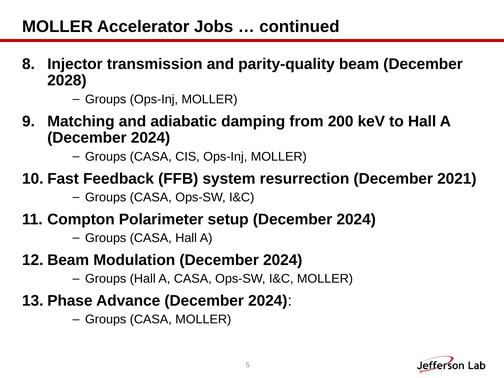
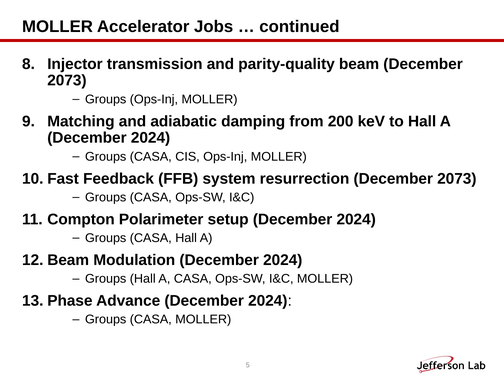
2028: 2028 -> 2073 (67, 81)
resurrection December 2021: 2021 -> 2073 (457, 179)
